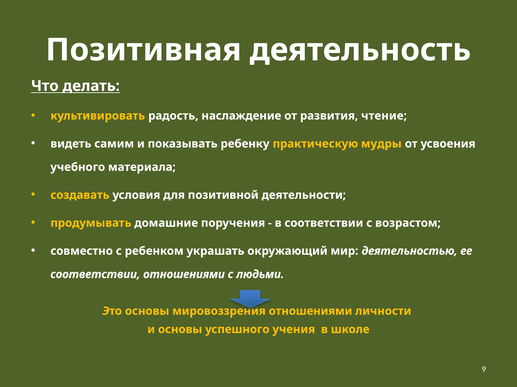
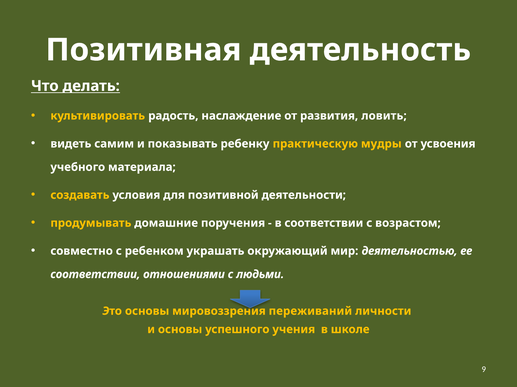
чтение: чтение -> ловить (384, 116)
мировоззрения отношениями: отношениями -> переживаний (310, 312)
